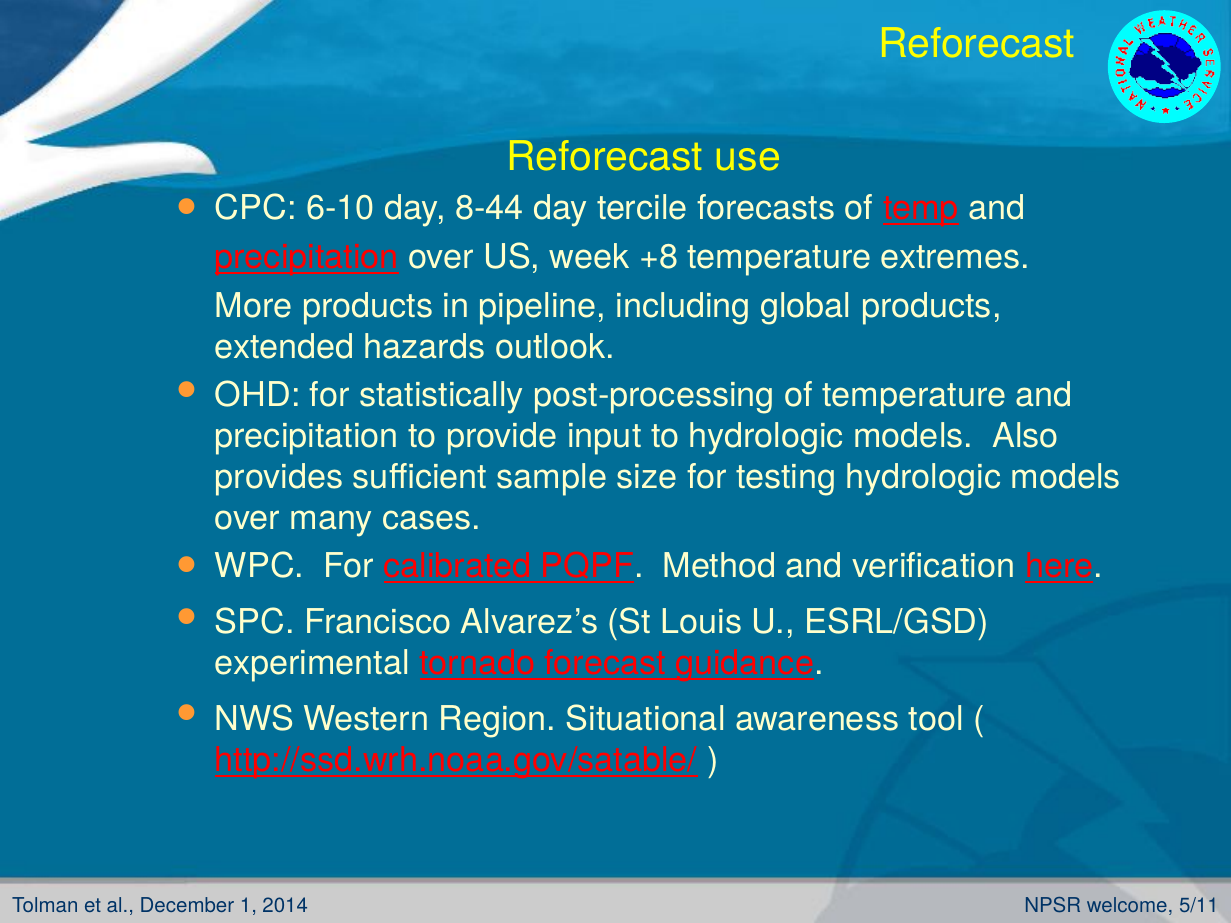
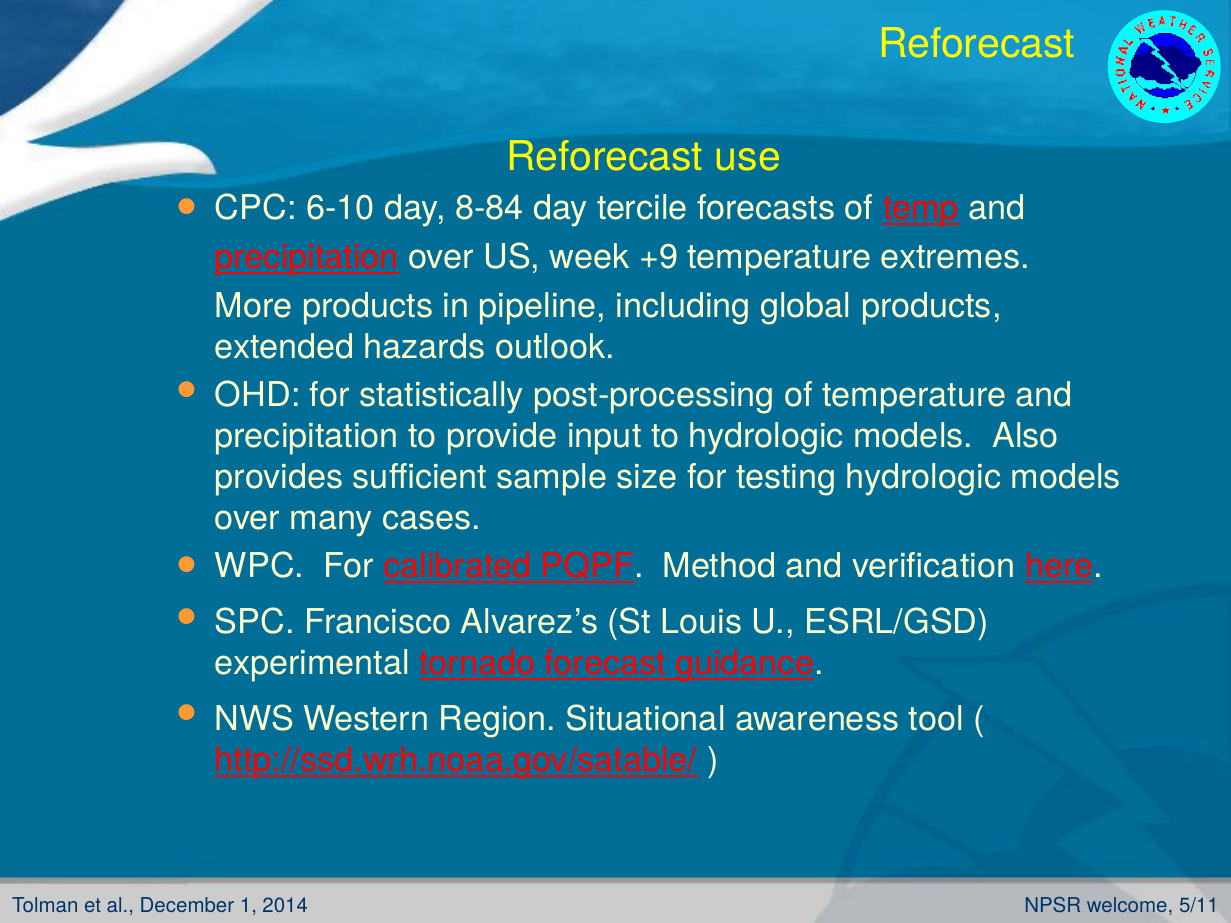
8-44: 8-44 -> 8-84 (489, 208)
+8: +8 -> +9 (659, 257)
